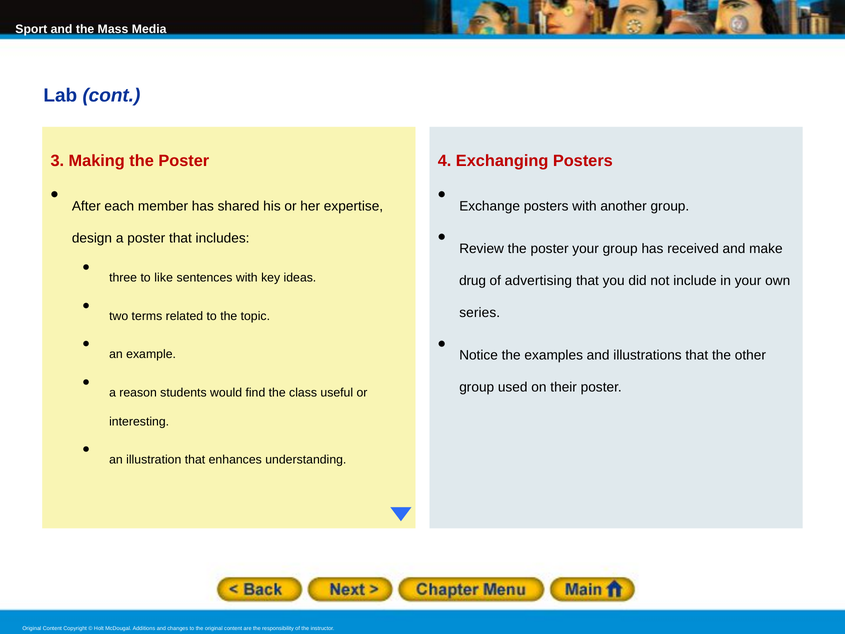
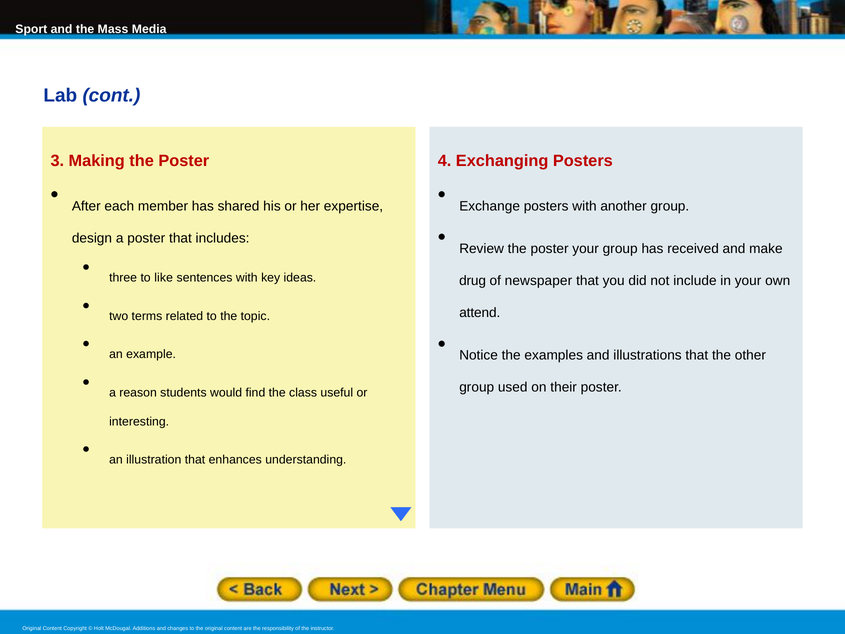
advertising: advertising -> newspaper (538, 281)
series: series -> attend (480, 313)
